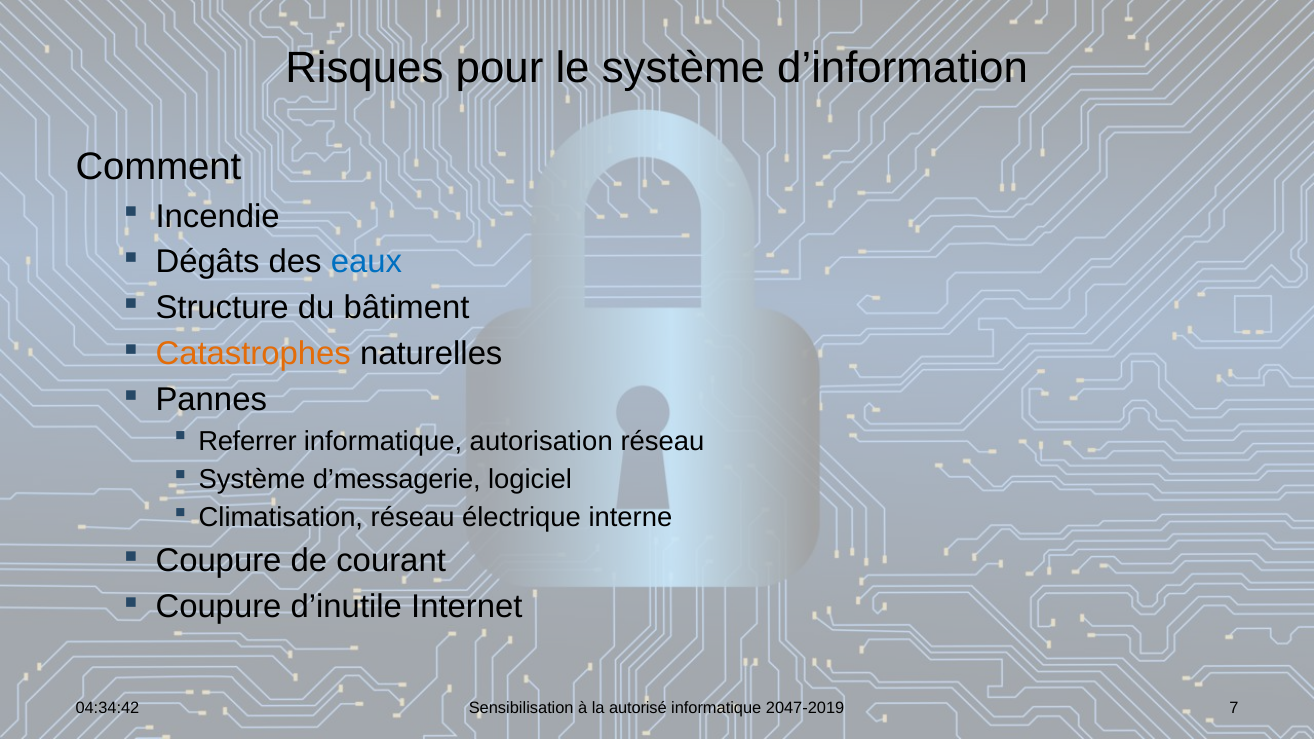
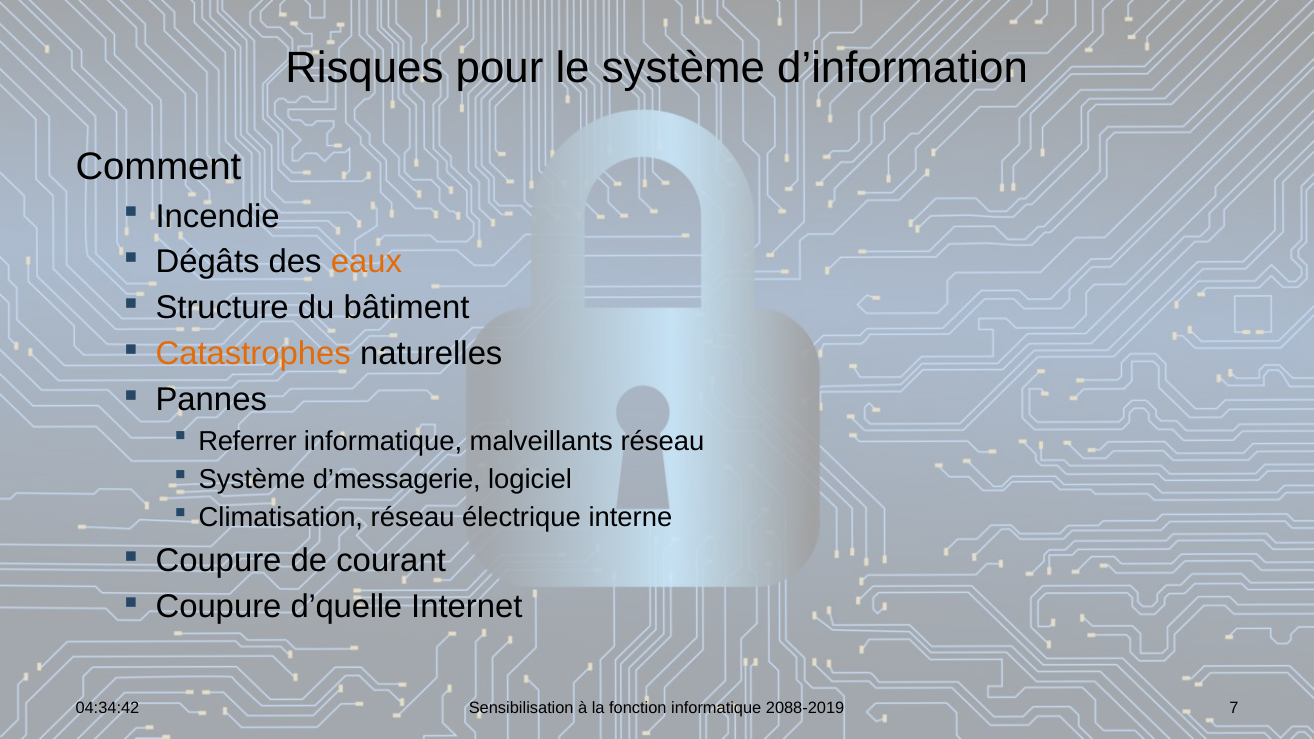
eaux colour: blue -> orange (366, 262)
autorisation: autorisation -> malveillants (541, 441)
d’inutile: d’inutile -> d’quelle (346, 607)
autorisé: autorisé -> fonction (638, 709)
2047-2019: 2047-2019 -> 2088-2019 (805, 709)
